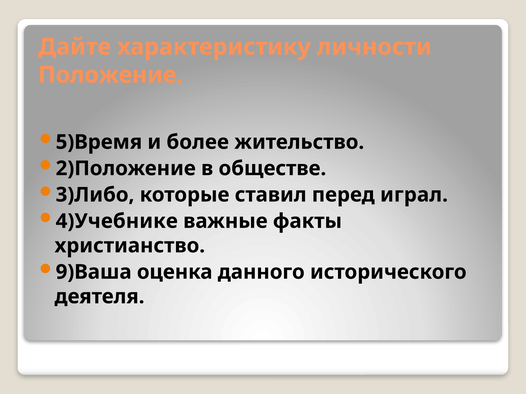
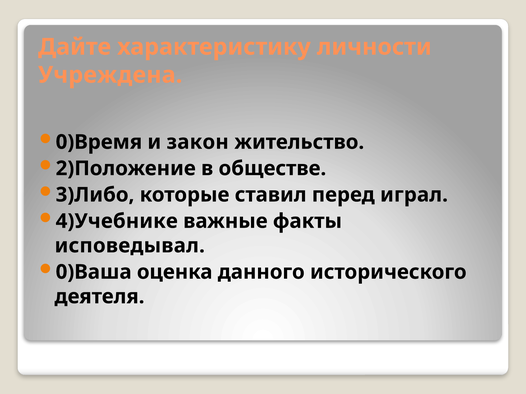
Положение: Положение -> Учреждена (110, 75)
5)Время: 5)Время -> 0)Время (99, 142)
более: более -> закон (198, 142)
христианство: христианство -> исповедывал (130, 246)
9)Ваша: 9)Ваша -> 0)Ваша (94, 272)
